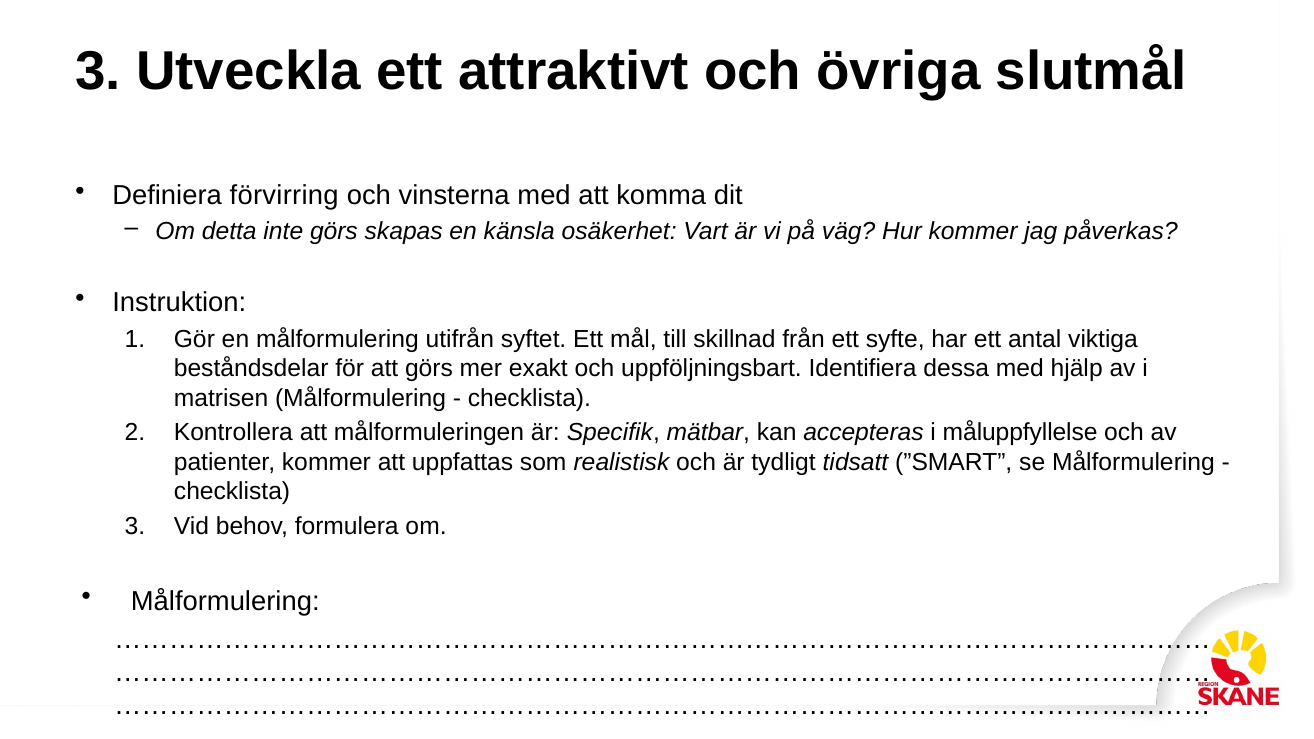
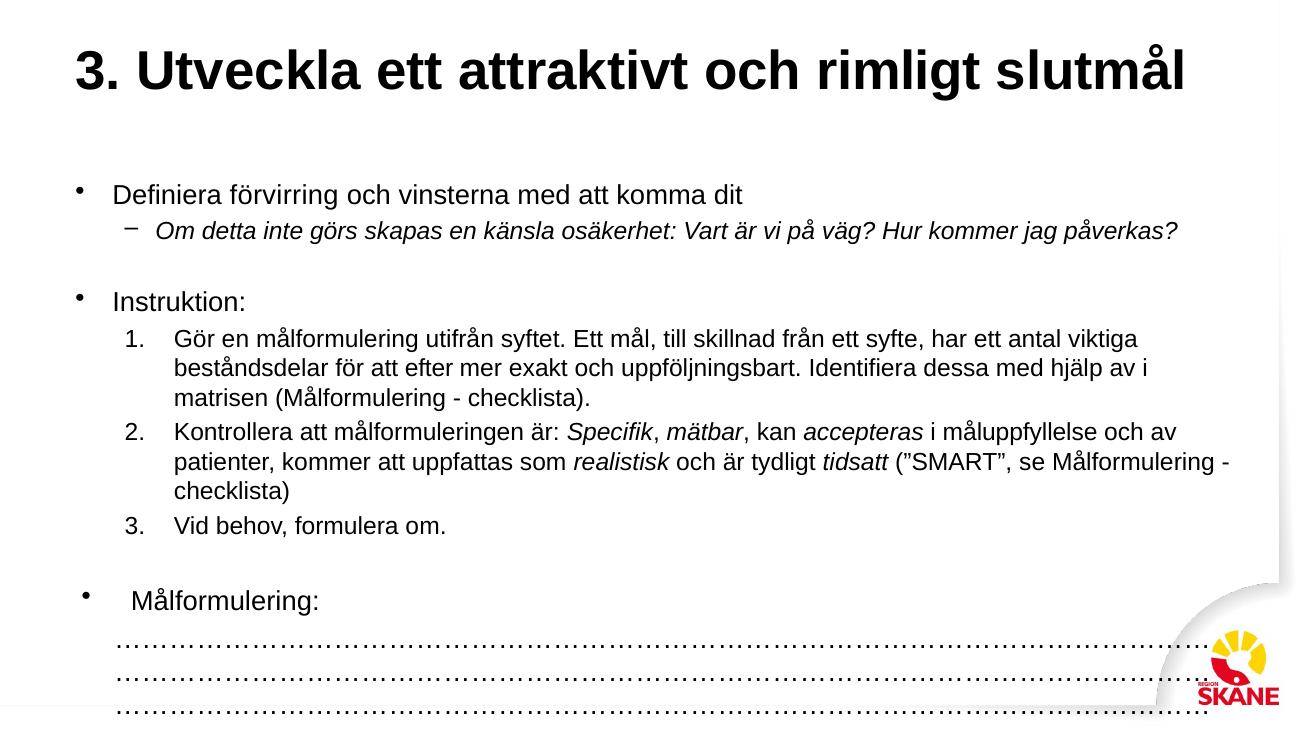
övriga: övriga -> rimligt (899, 71)
att görs: görs -> efter (429, 368)
